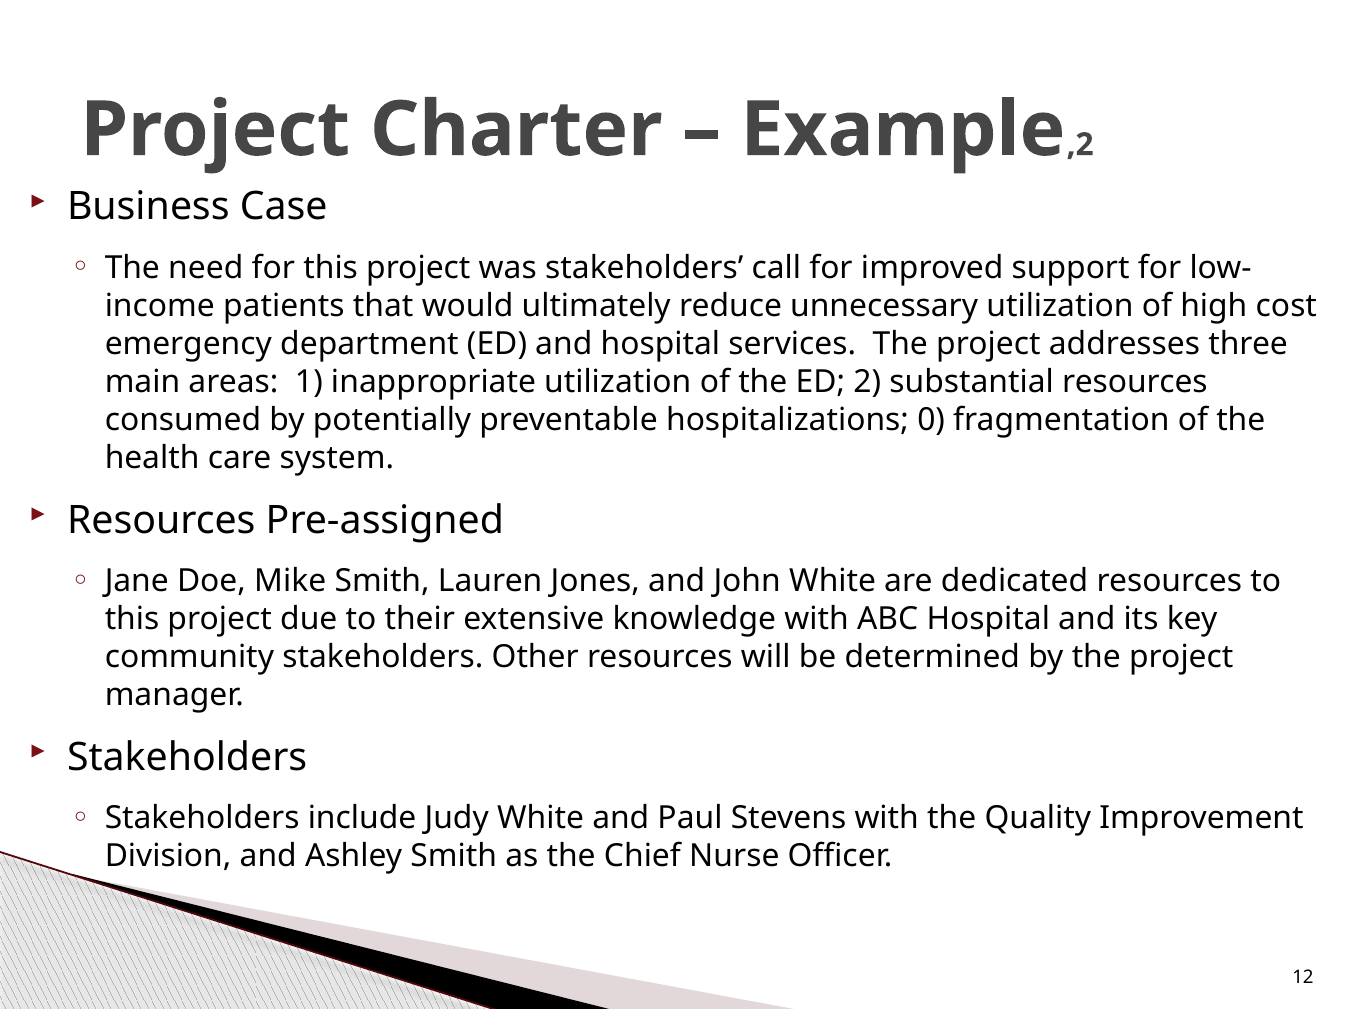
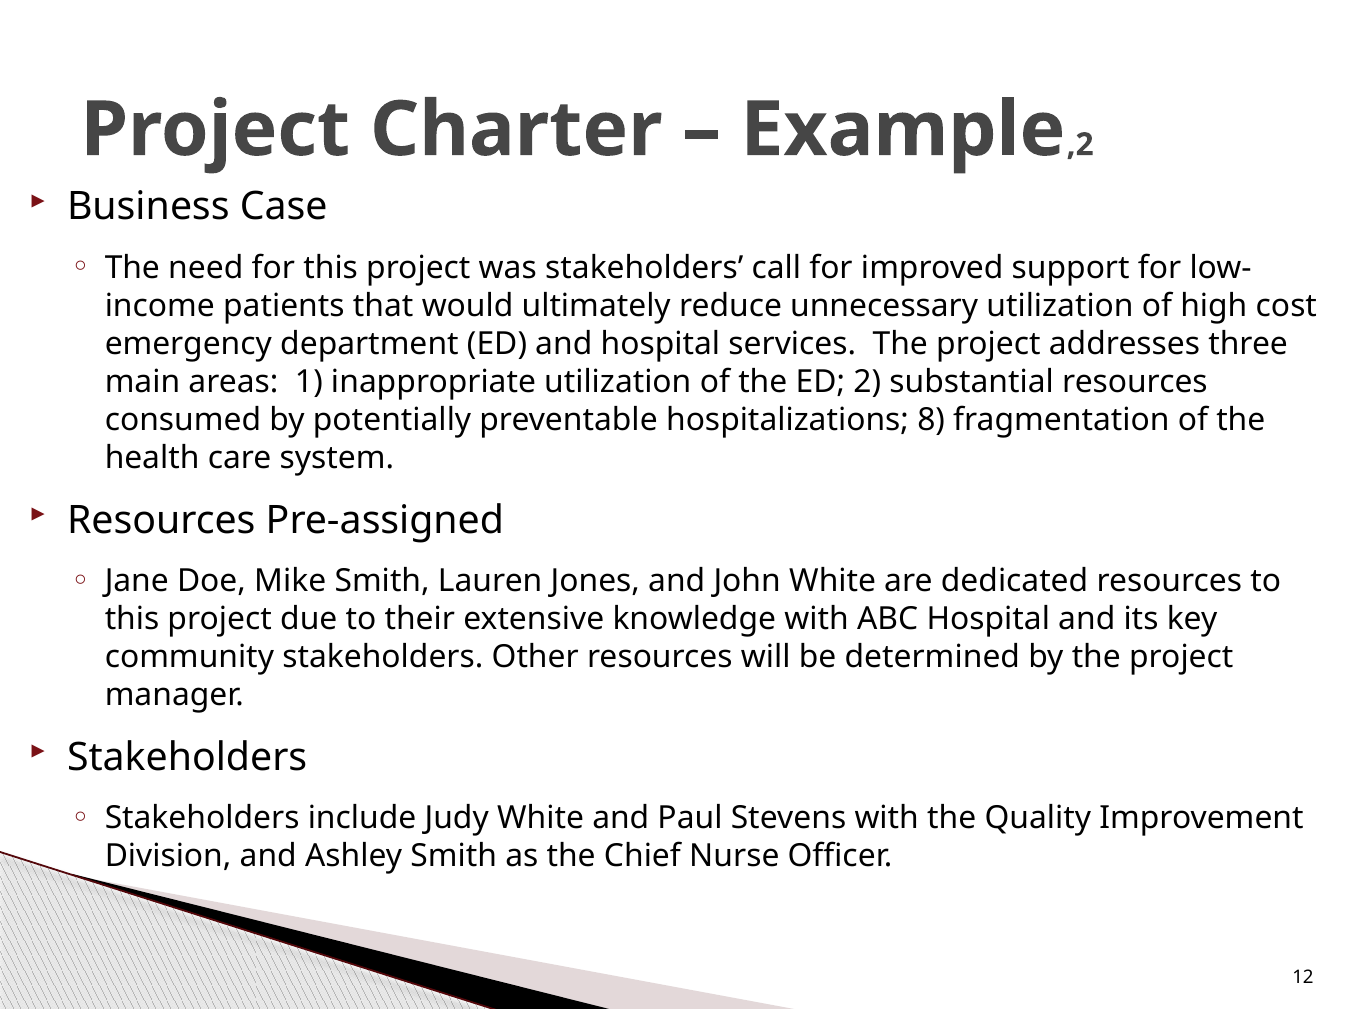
0: 0 -> 8 (931, 420)
